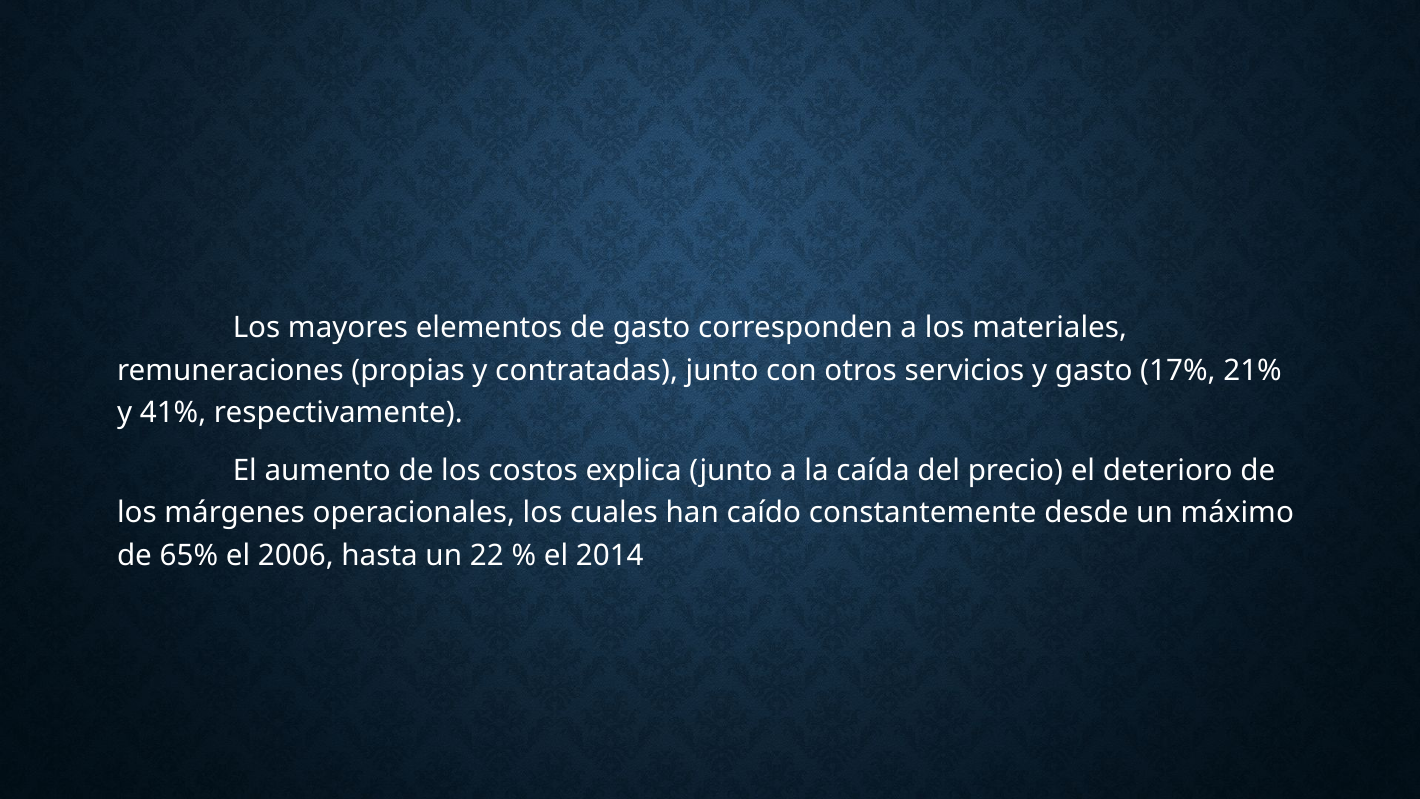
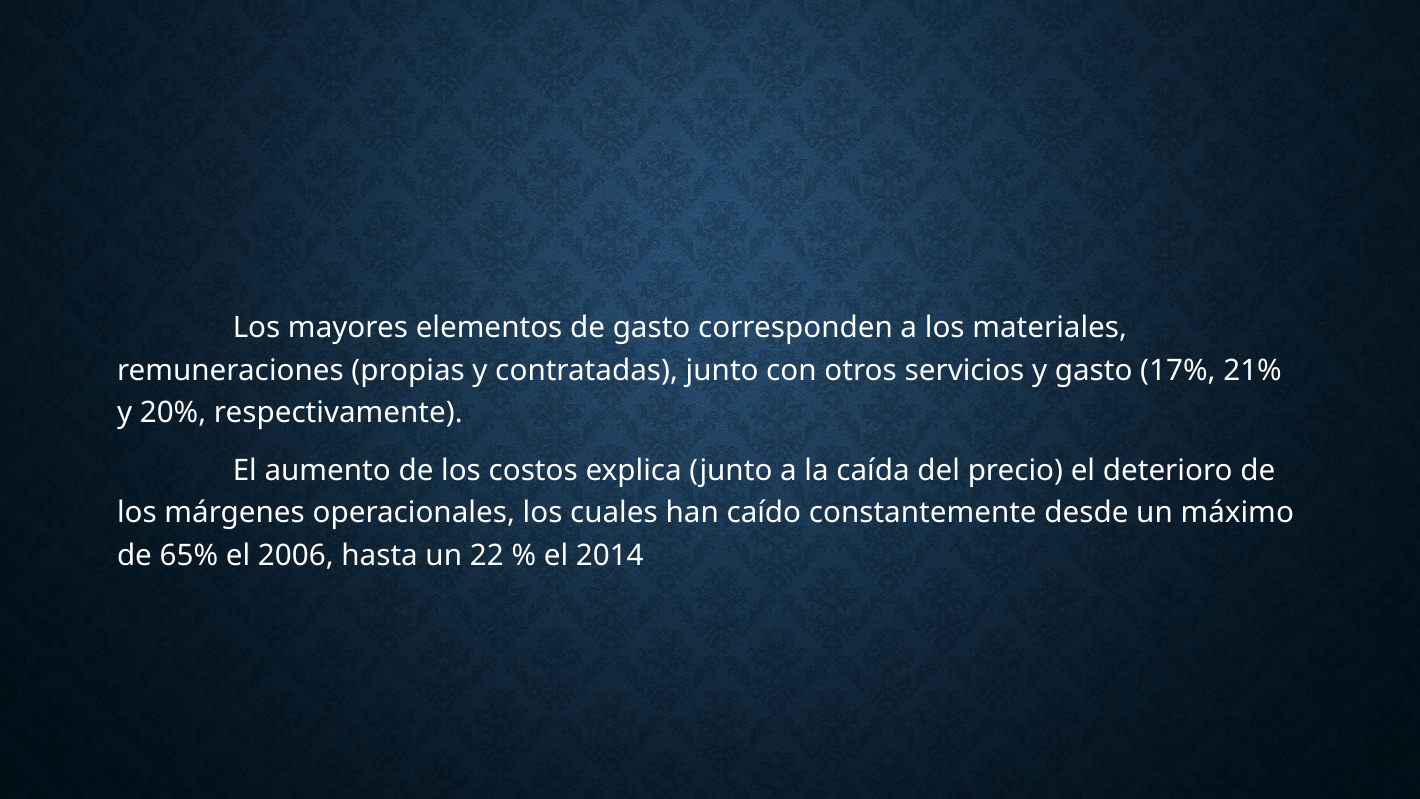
41%: 41% -> 20% (173, 413)
